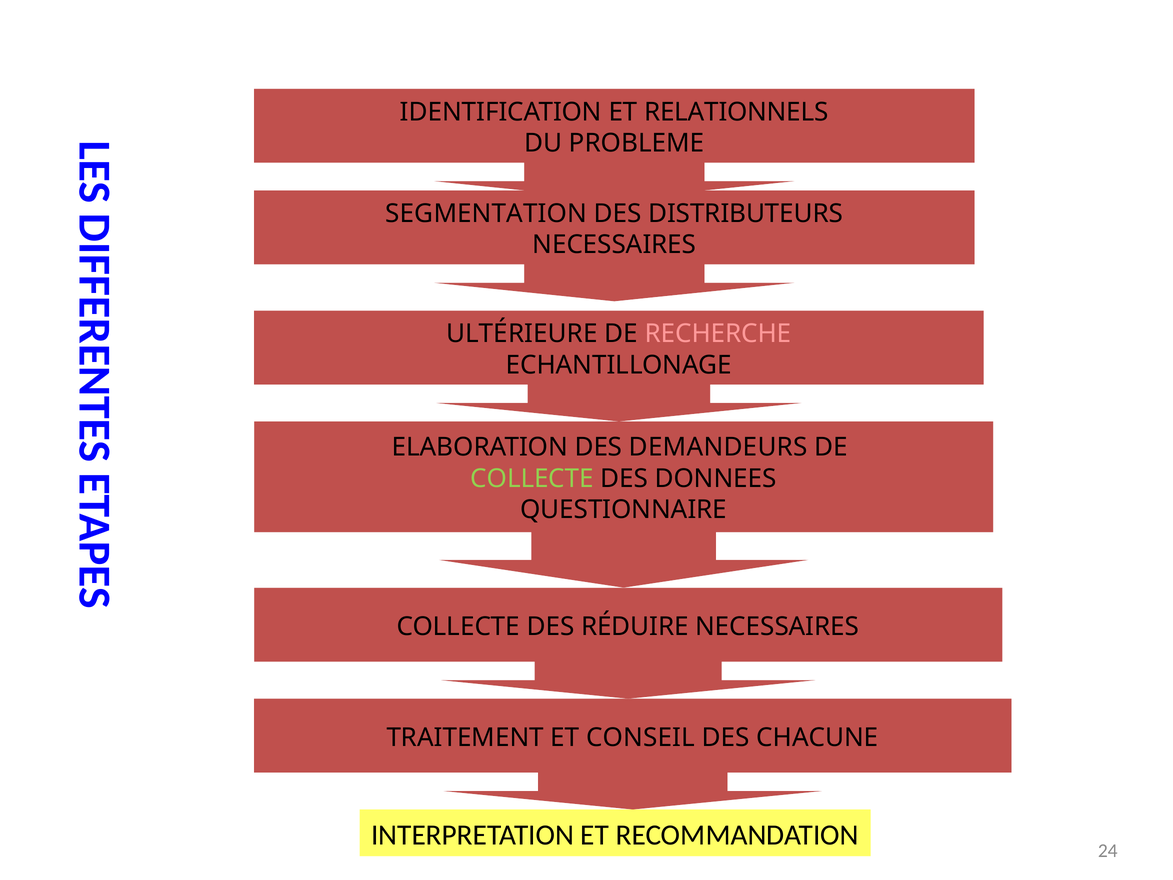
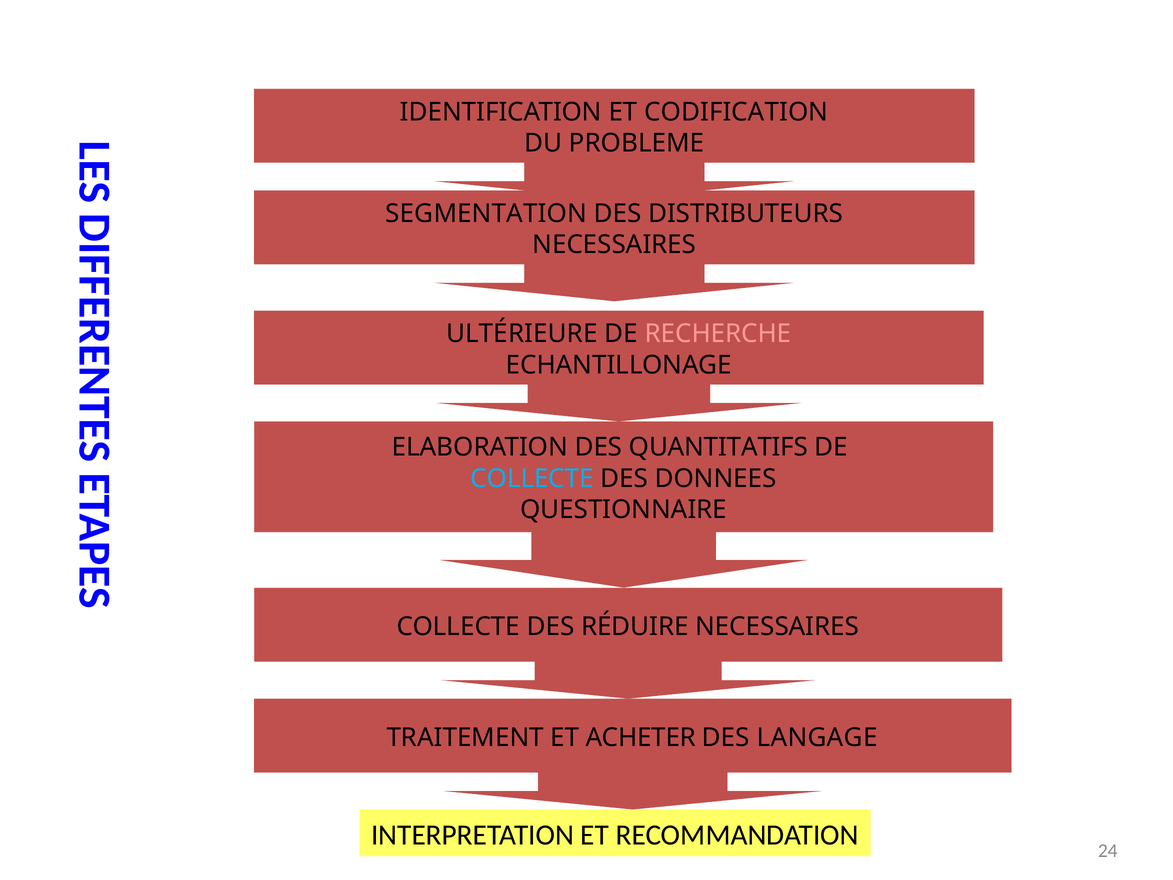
RELATIONNELS: RELATIONNELS -> CODIFICATION (736, 112)
DEMANDEURS: DEMANDEURS -> QUANTITATIFS (719, 447)
COLLECTE colour: light green -> light blue (532, 478)
CONSEIL: CONSEIL -> ACHETER (641, 737)
CHACUNE: CHACUNE -> LANGAGE (817, 737)
